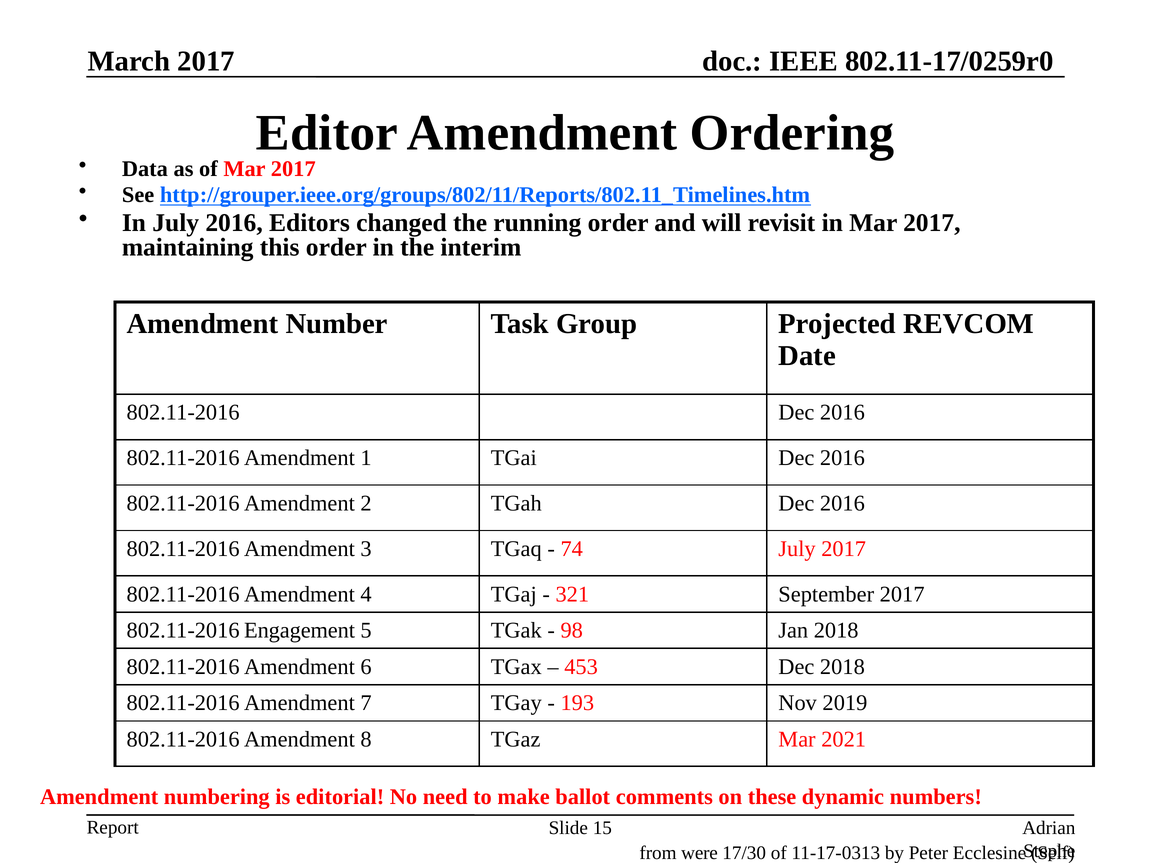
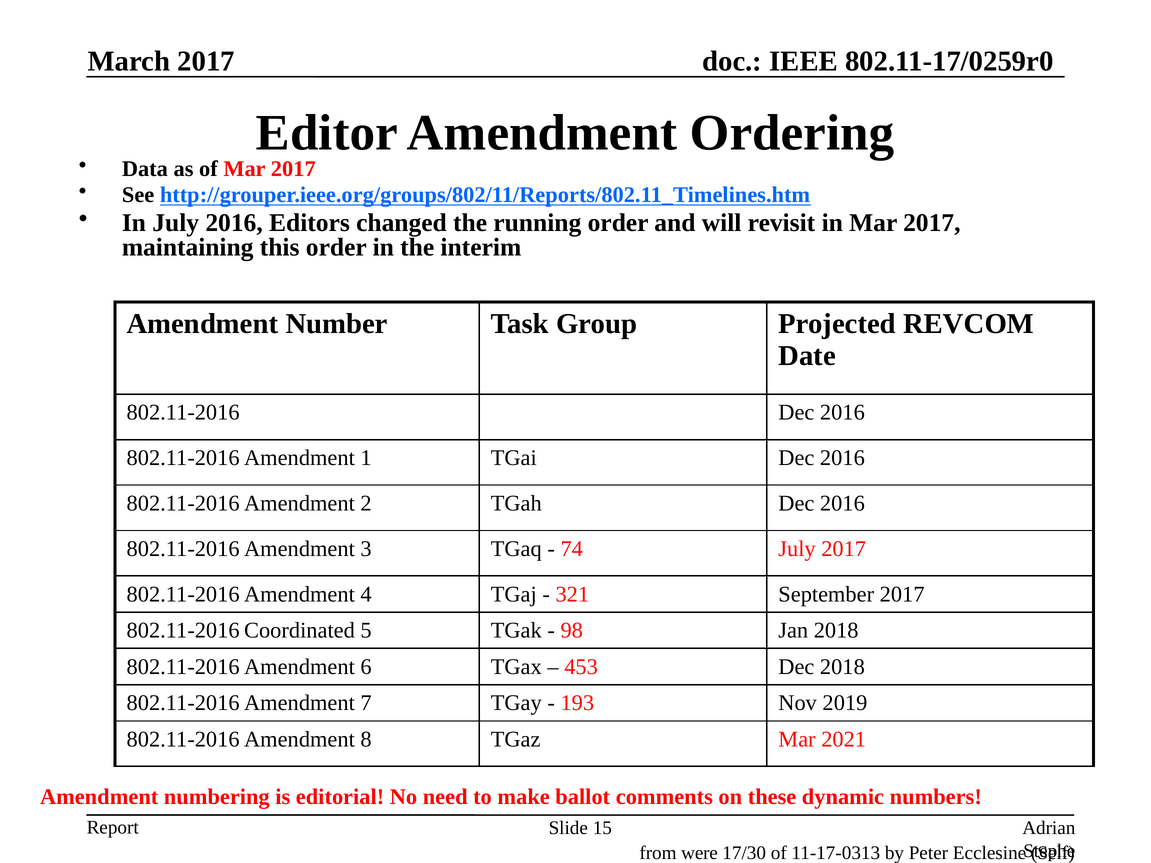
Engagement: Engagement -> Coordinated (299, 631)
